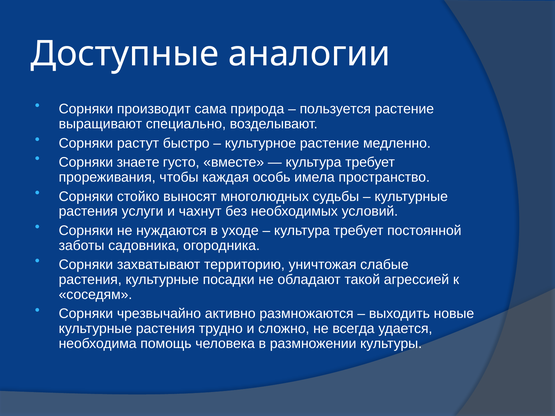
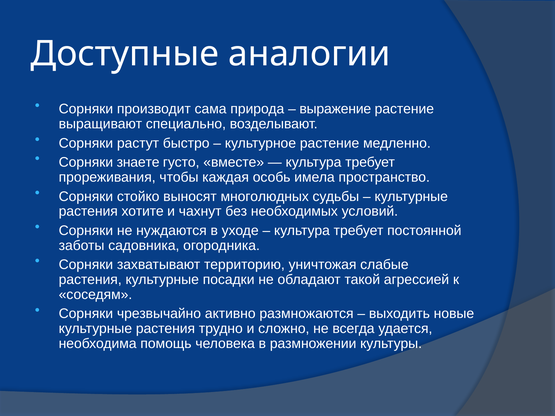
пользуется: пользуется -> выражение (335, 109)
услуги: услуги -> хотите (143, 212)
